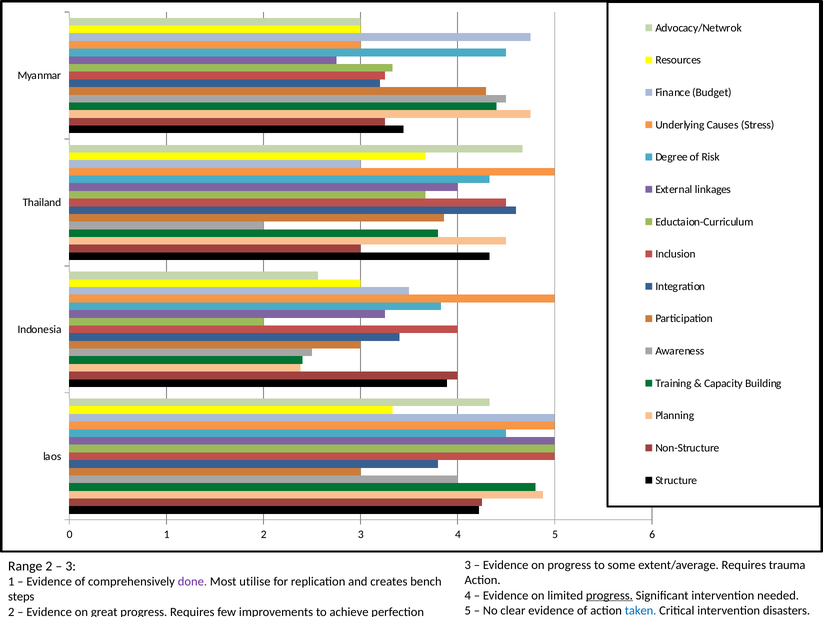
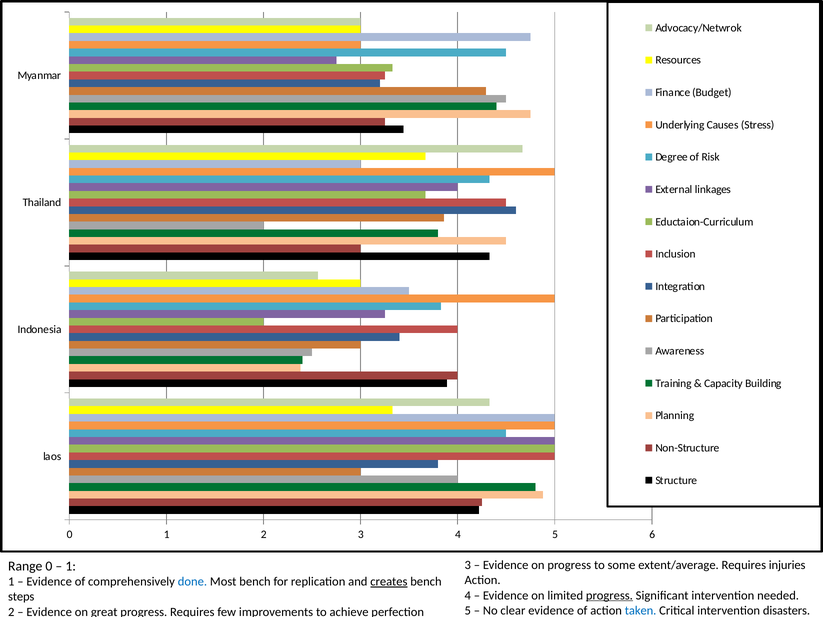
trauma: trauma -> injuries (787, 565)
Range 2: 2 -> 0 (49, 566)
3: 3 -> 1 (71, 566)
done colour: purple -> blue (192, 582)
Most utilise: utilise -> bench (255, 582)
creates underline: none -> present (389, 582)
